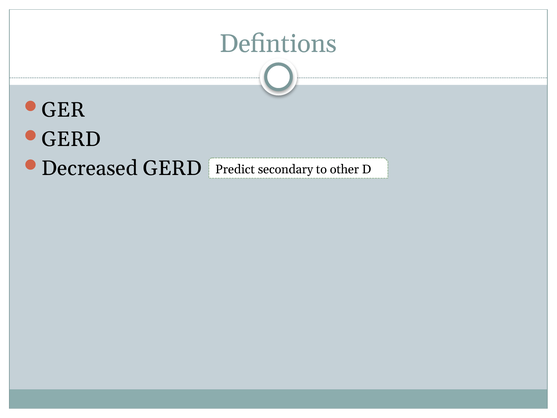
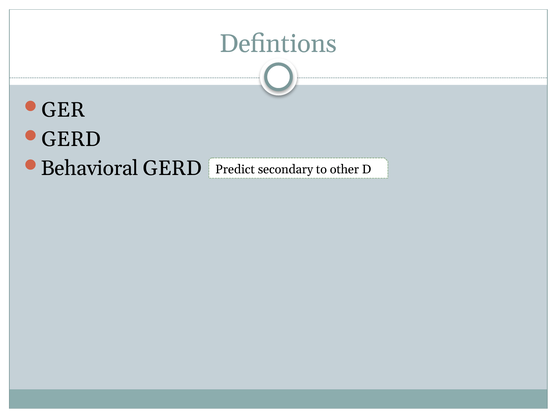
Decreased: Decreased -> Behavioral (90, 168)
